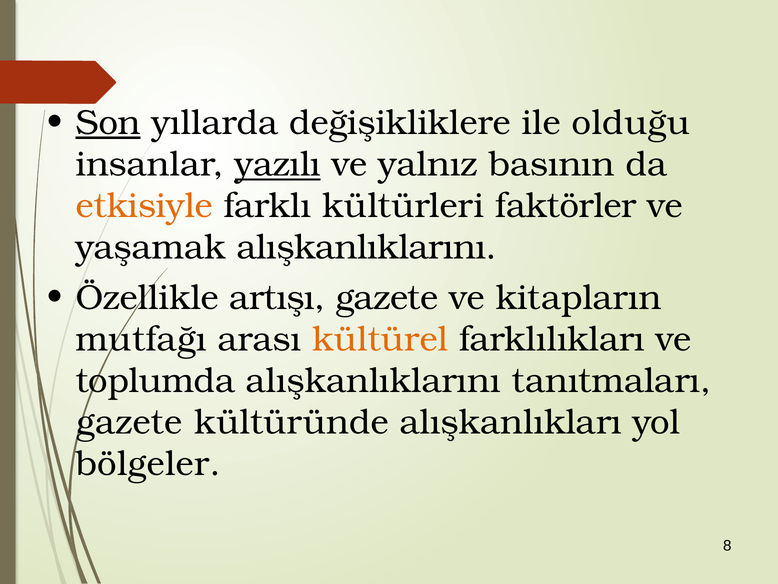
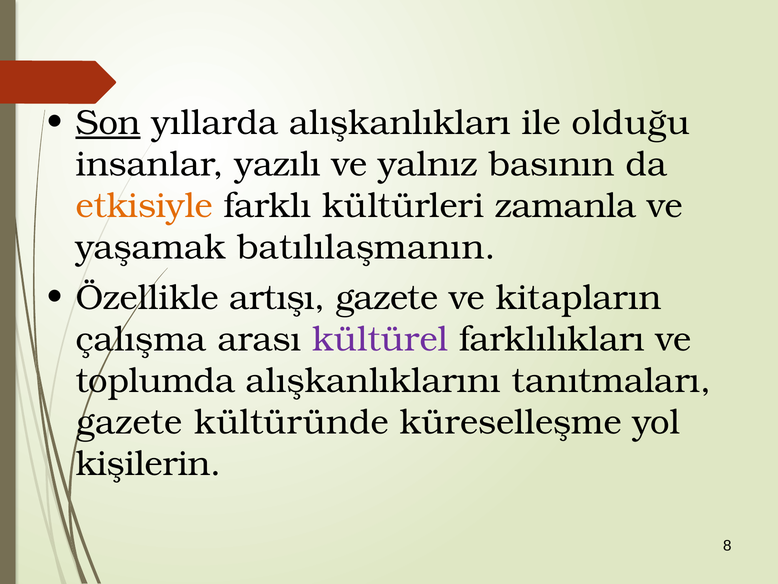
değişikliklere: değişikliklere -> alışkanlıkları (400, 123)
yazılı underline: present -> none (278, 164)
faktörler: faktörler -> zamanla (566, 206)
yaşamak alışkanlıklarını: alışkanlıklarını -> batılılaşmanın (366, 247)
mutfağı: mutfağı -> çalışma (141, 339)
kültürel colour: orange -> purple (380, 339)
alışkanlıkları: alışkanlıkları -> küreselleşme (511, 422)
bölgeler: bölgeler -> kişilerin (148, 464)
